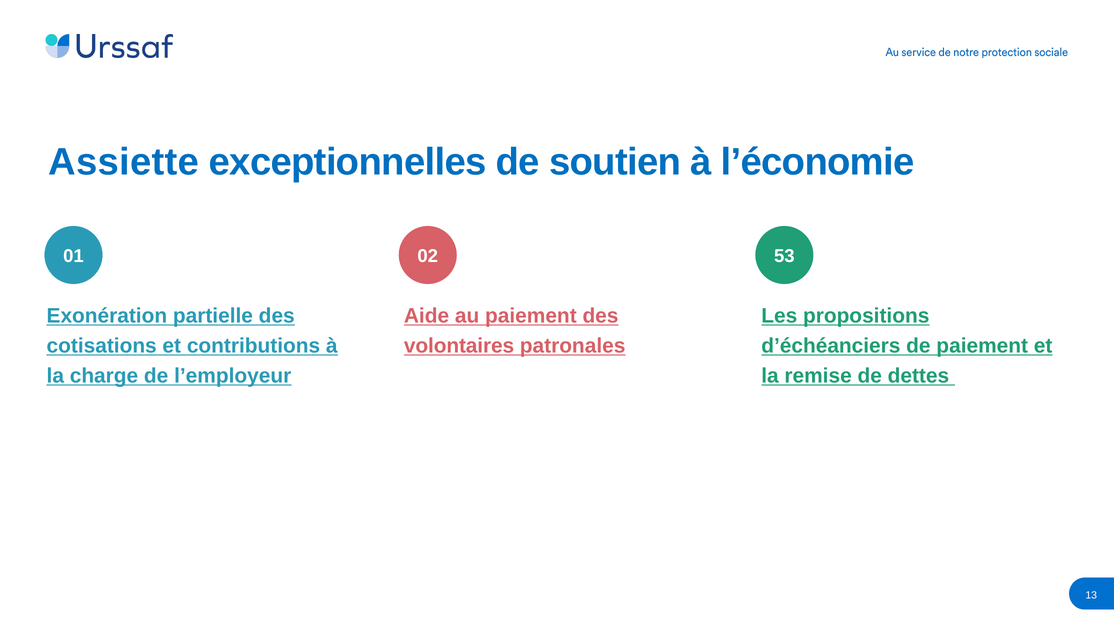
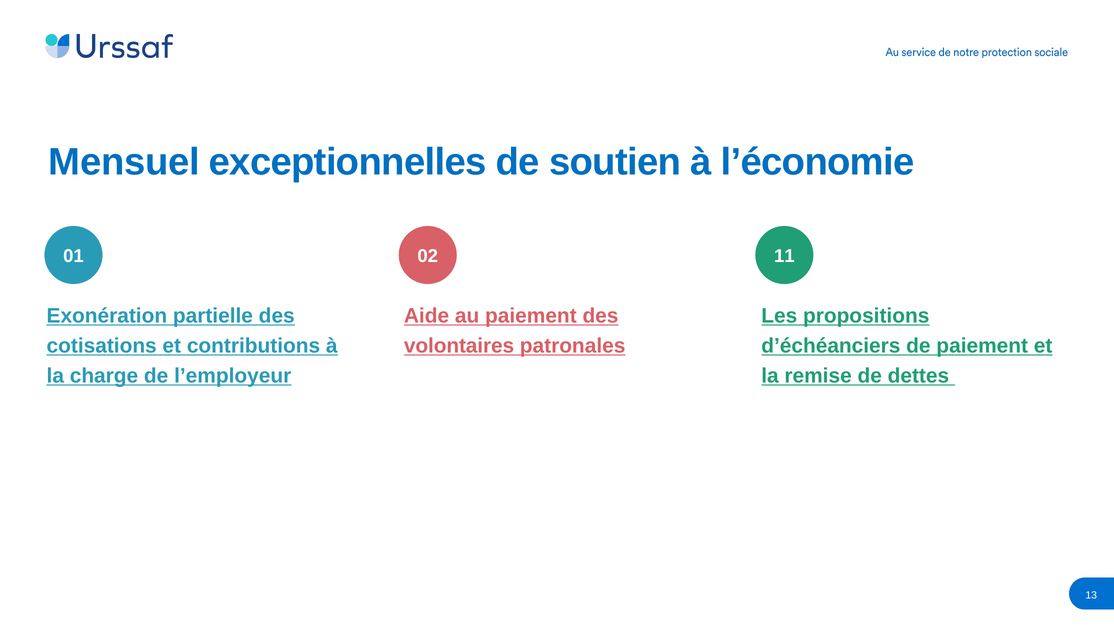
Assiette: Assiette -> Mensuel (124, 162)
53: 53 -> 11 (784, 256)
